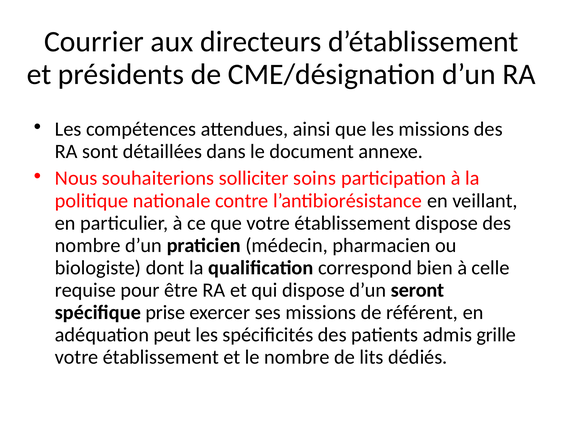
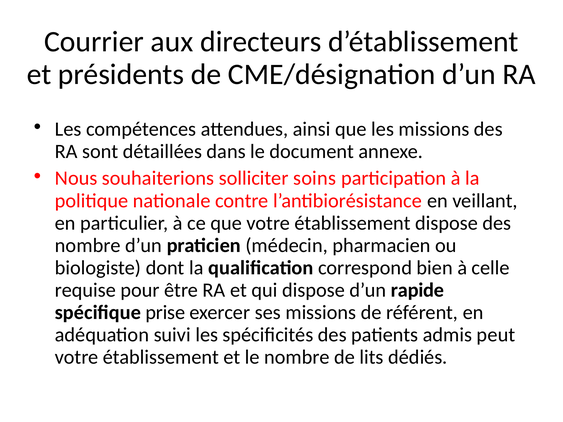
seront: seront -> rapide (418, 290)
peut: peut -> suivi (172, 335)
grille: grille -> peut (496, 335)
